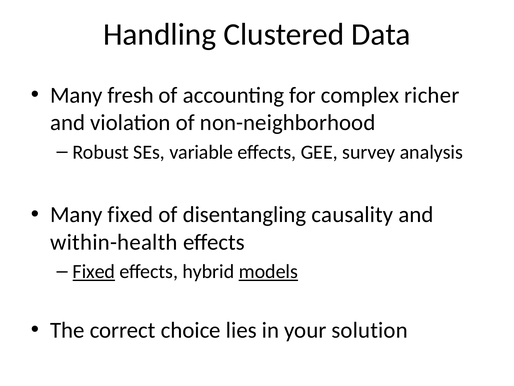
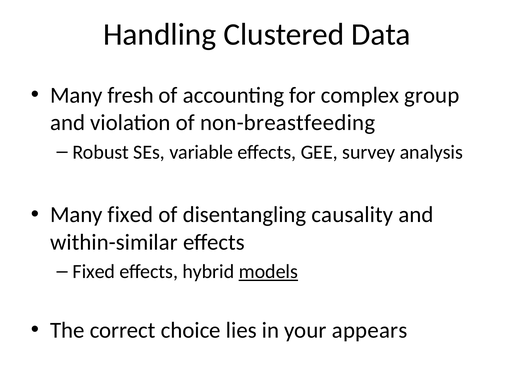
richer: richer -> group (432, 95)
non-neighborhood: non-neighborhood -> non-breastfeeding (288, 122)
within-health: within-health -> within-similar (114, 242)
Fixed underline: present -> none (94, 271)
solution: solution -> appears (370, 330)
